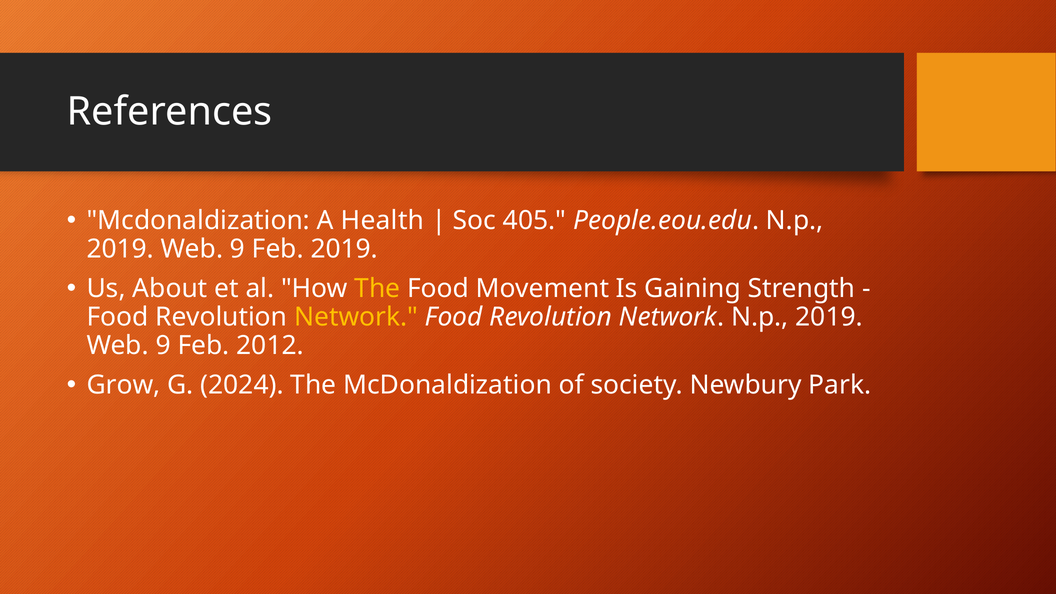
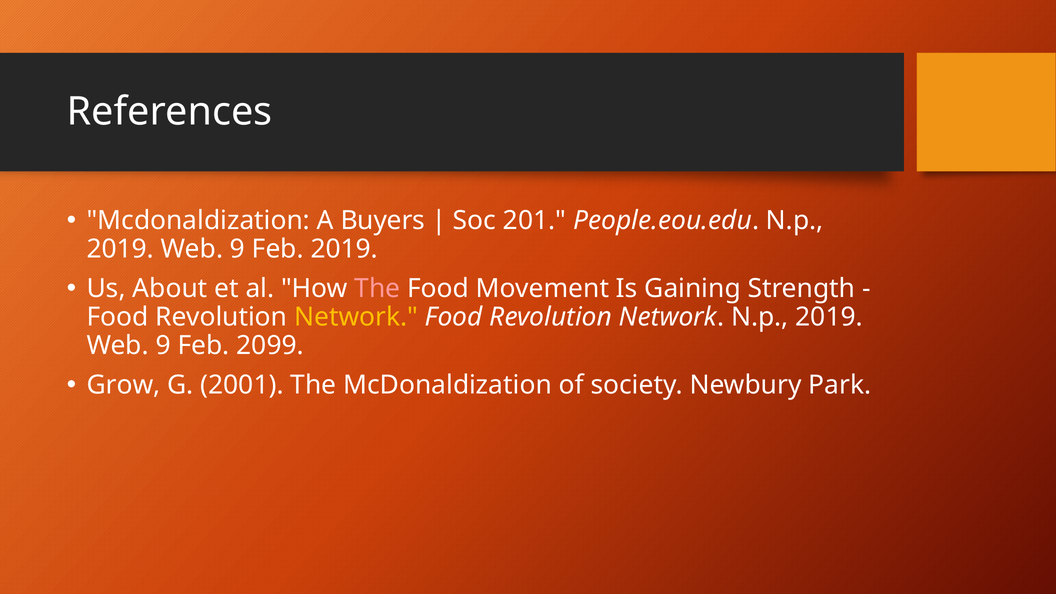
Health: Health -> Buyers (383, 220)
405: 405 -> 201 (535, 220)
The colour: yellow -> pink (377, 288)
2012: 2012 -> 2099 (270, 345)
2024: 2024 -> 2001 (242, 385)
